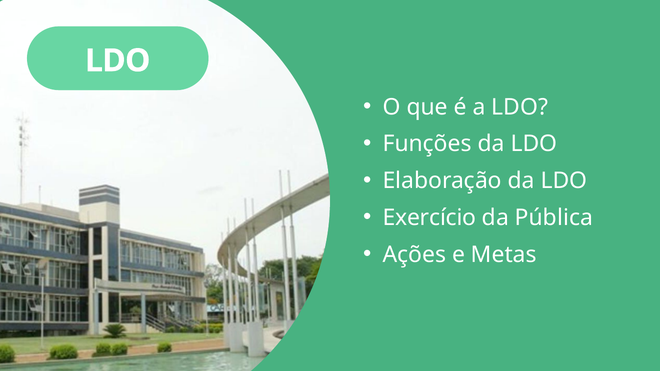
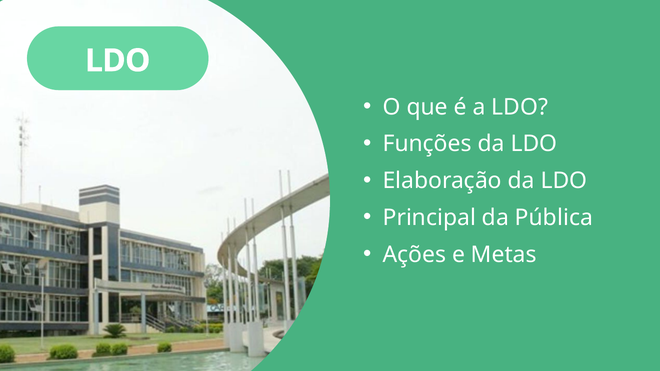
Exercício: Exercício -> Principal (429, 218)
